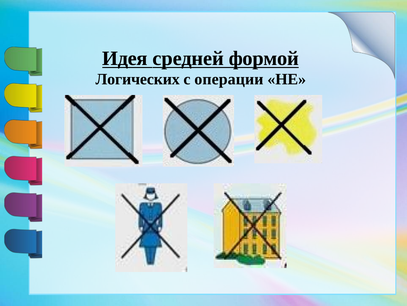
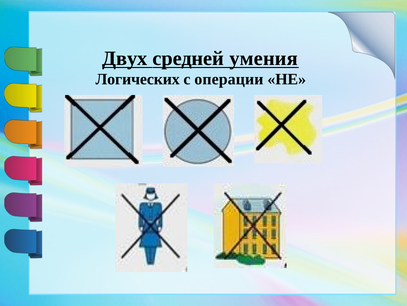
Идея: Идея -> Двух (125, 58)
формой: формой -> умения (264, 58)
